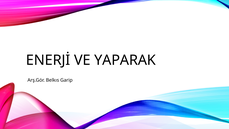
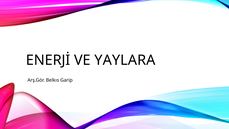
YAPARAK: YAPARAK -> YAYLARA (125, 60)
